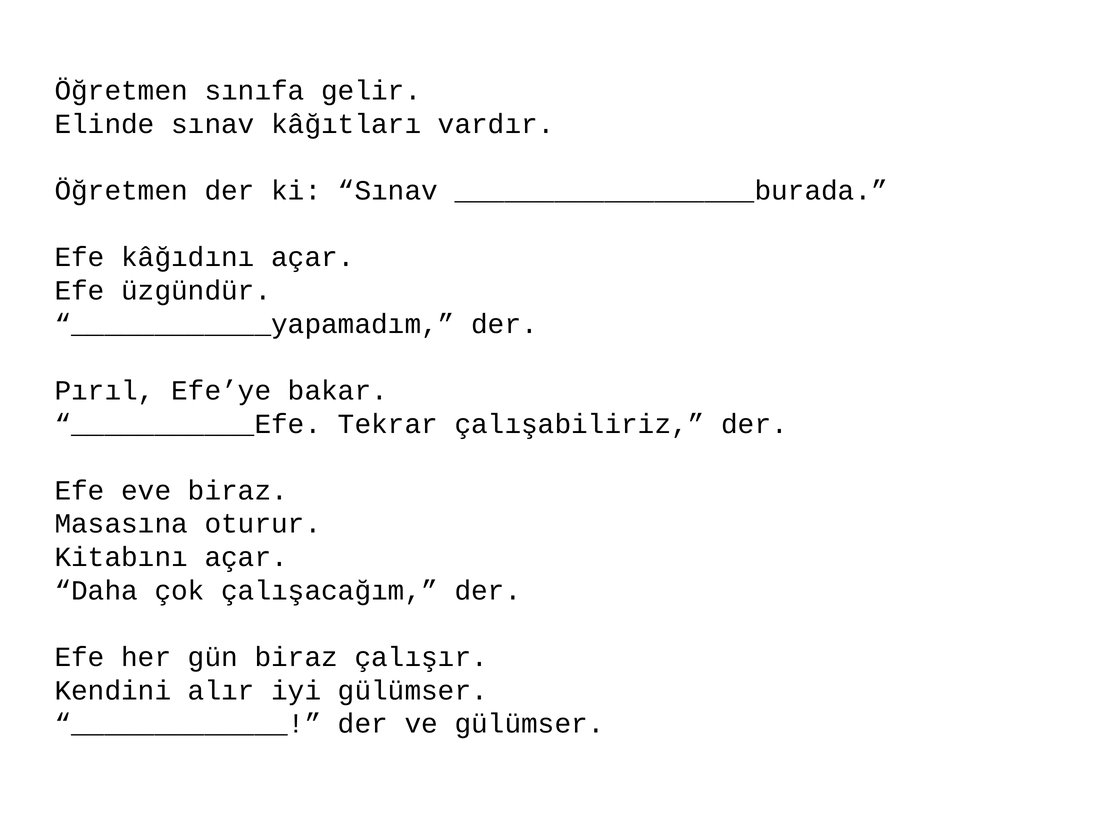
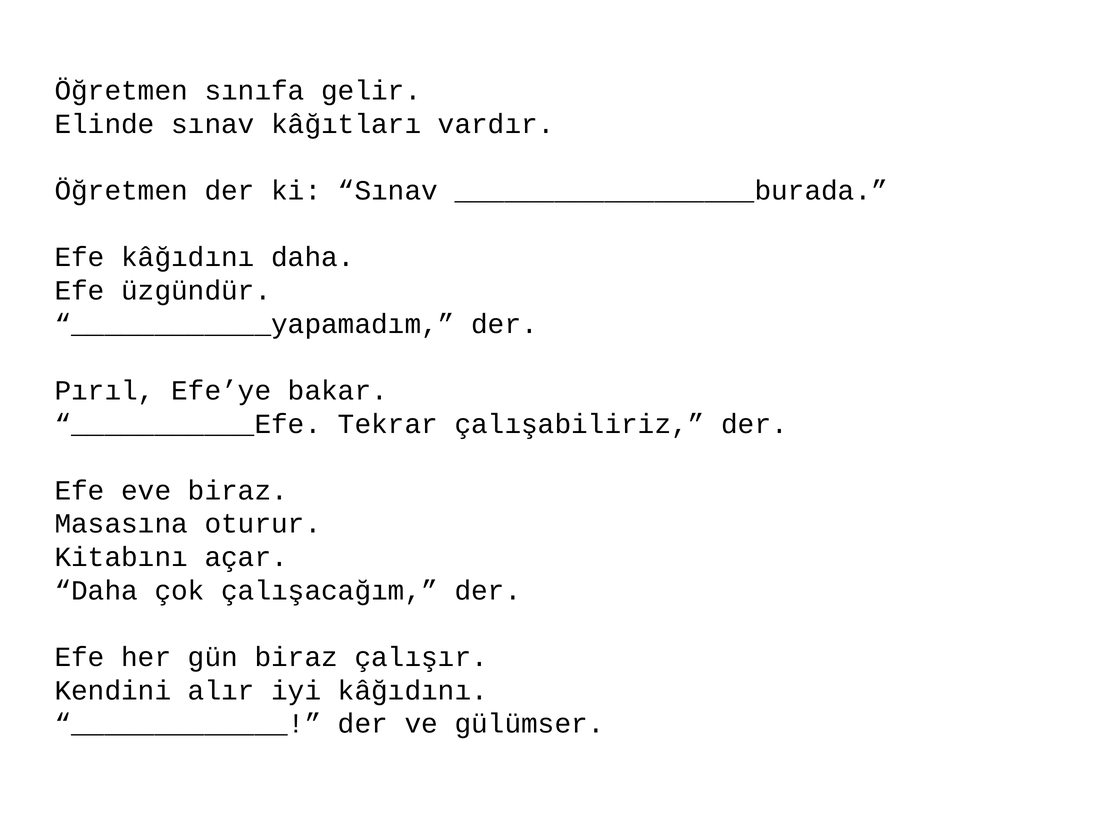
kâğıdını açar: açar -> daha (313, 257)
iyi gülümser: gülümser -> kâğıdını (413, 691)
